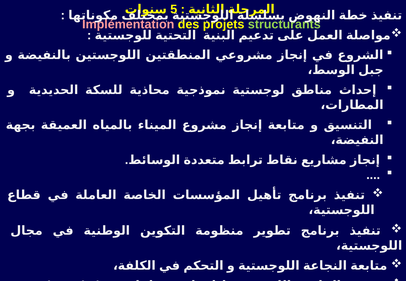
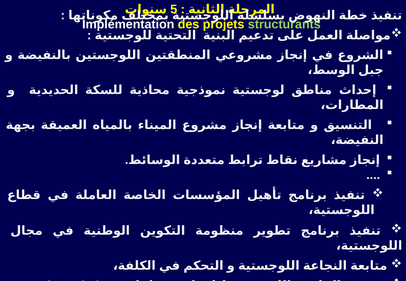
Implémentation colour: pink -> white (128, 24)
